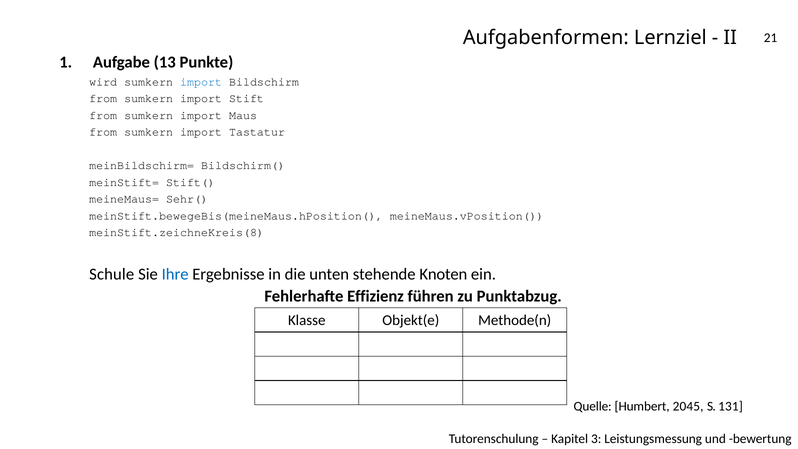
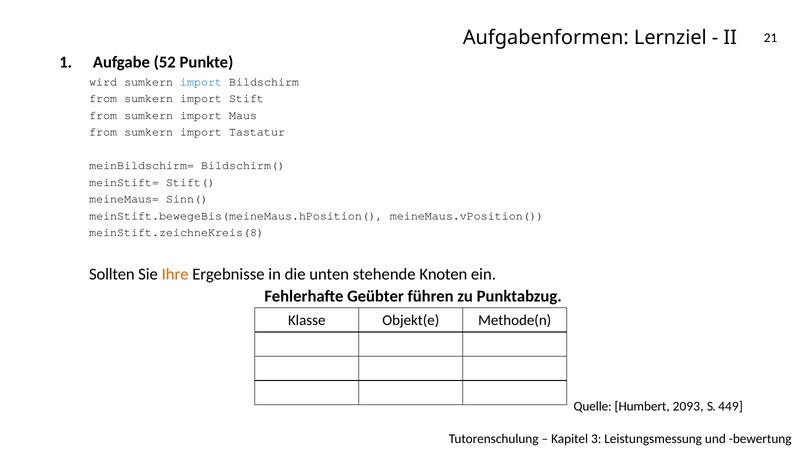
13: 13 -> 52 (165, 62)
Sehr(: Sehr( -> Sinn( (187, 199)
Schule: Schule -> Sollten (112, 274)
Ihre colour: blue -> orange (175, 274)
Effizienz: Effizienz -> Geübter (375, 296)
2045: 2045 -> 2093 (688, 406)
131: 131 -> 449 (731, 406)
